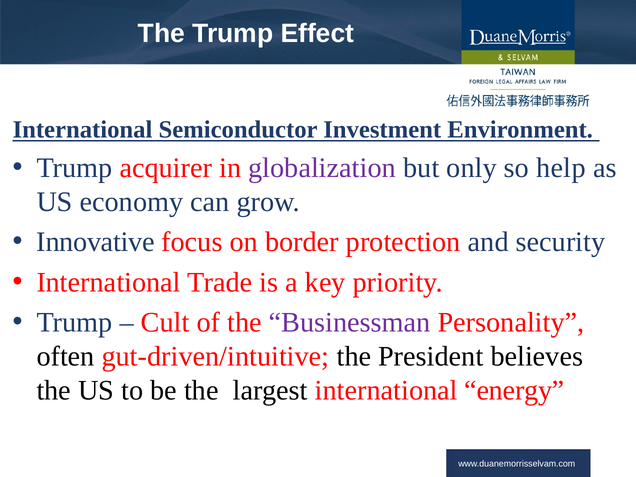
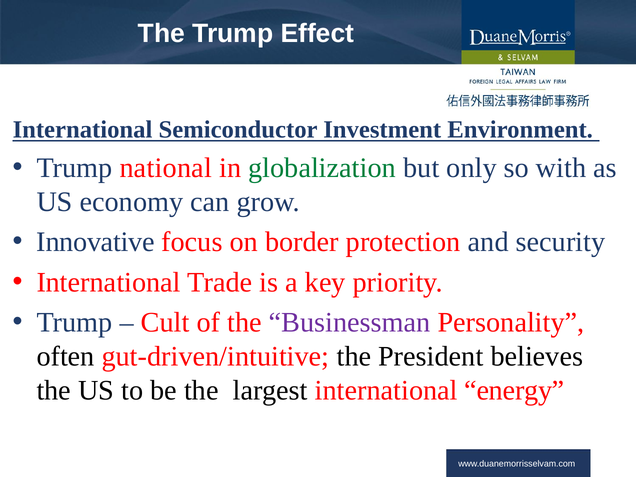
acquirer: acquirer -> national (166, 168)
globalization colour: purple -> green (322, 168)
help: help -> with (561, 168)
